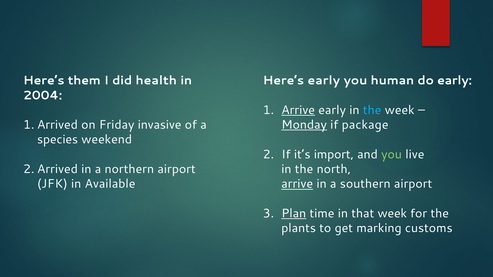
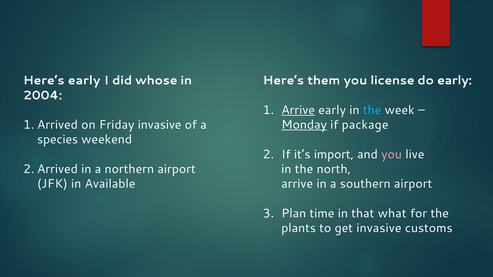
Here’s them: them -> early (84, 81)
health: health -> whose (156, 81)
Here’s early: early -> them (324, 81)
human: human -> license (392, 81)
you colour: light green -> pink (392, 155)
arrive underline: present -> none (297, 184)
Plan underline: present -> none (294, 214)
that week: week -> what (392, 214)
get marking: marking -> invasive (379, 228)
